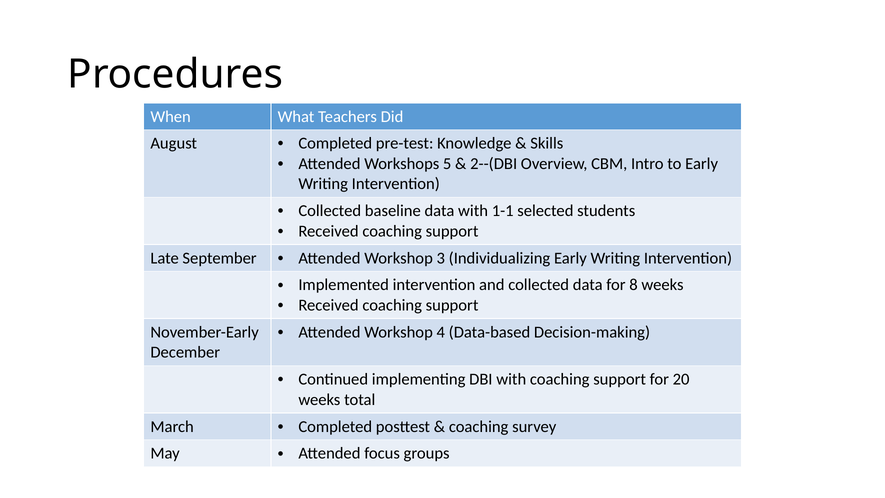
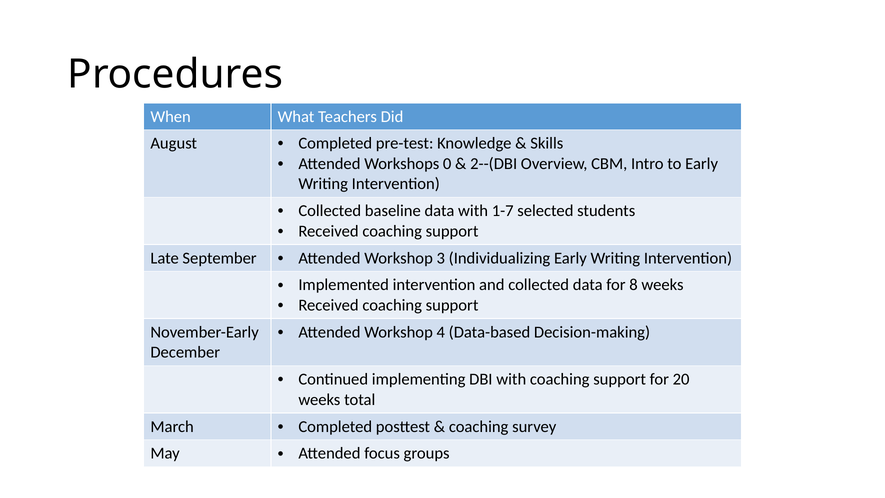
5: 5 -> 0 (447, 164)
1-1: 1-1 -> 1-7 (503, 211)
